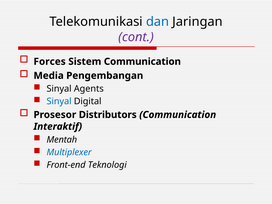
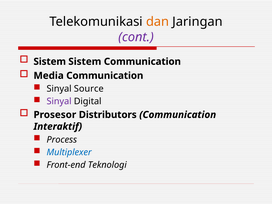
dan colour: blue -> orange (158, 22)
Forces: Forces -> Sistem (50, 62)
Media Pengembangan: Pengembangan -> Communication (105, 76)
Agents: Agents -> Source (89, 89)
Sinyal colour: blue -> purple (59, 101)
Mentah: Mentah -> Process (62, 140)
